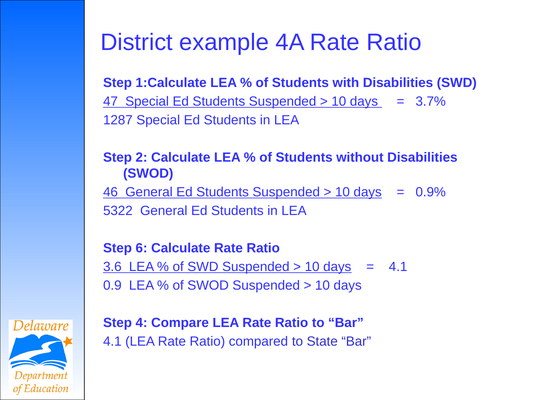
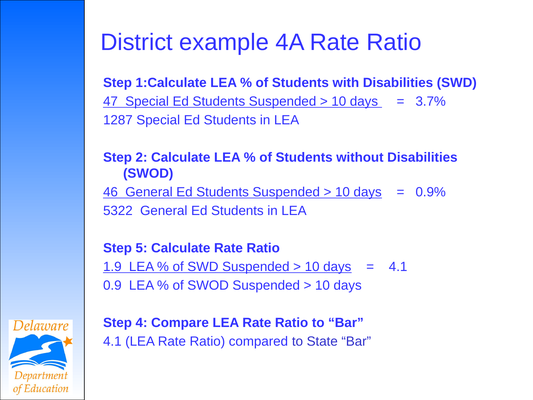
6: 6 -> 5 (142, 248)
3.6: 3.6 -> 1.9 (112, 267)
